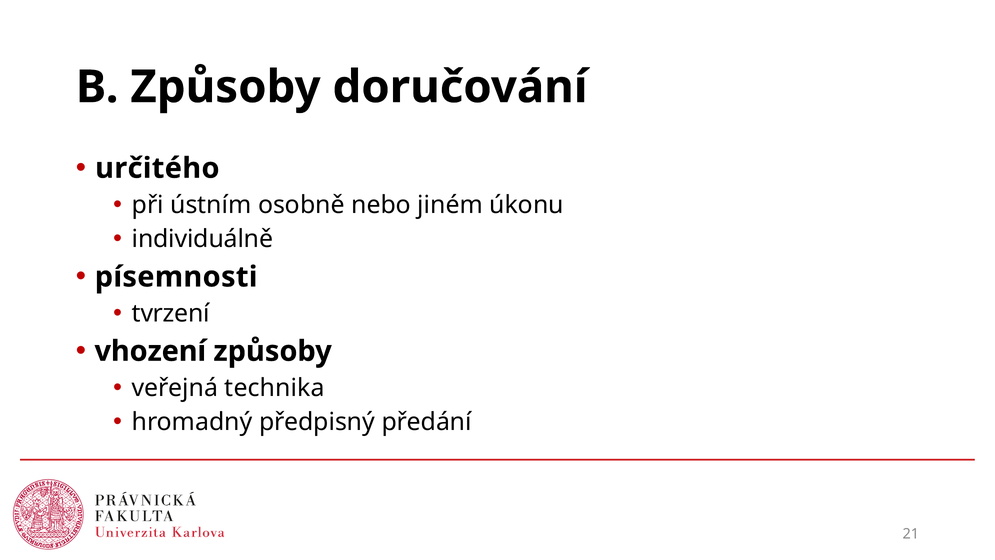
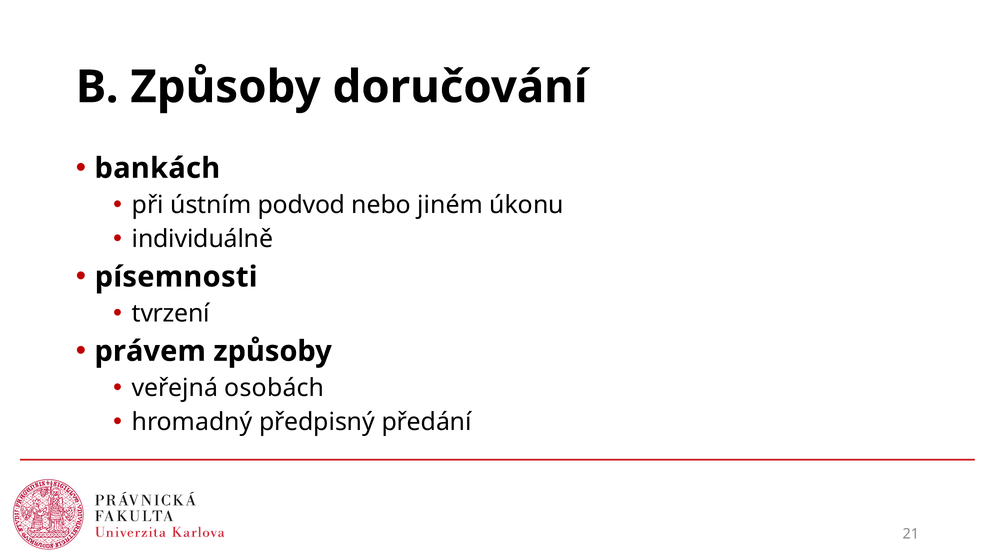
určitého: určitého -> bankách (157, 168)
osobně: osobně -> podvod (302, 205)
vhození: vhození -> právem (150, 351)
technika: technika -> osobách (274, 388)
